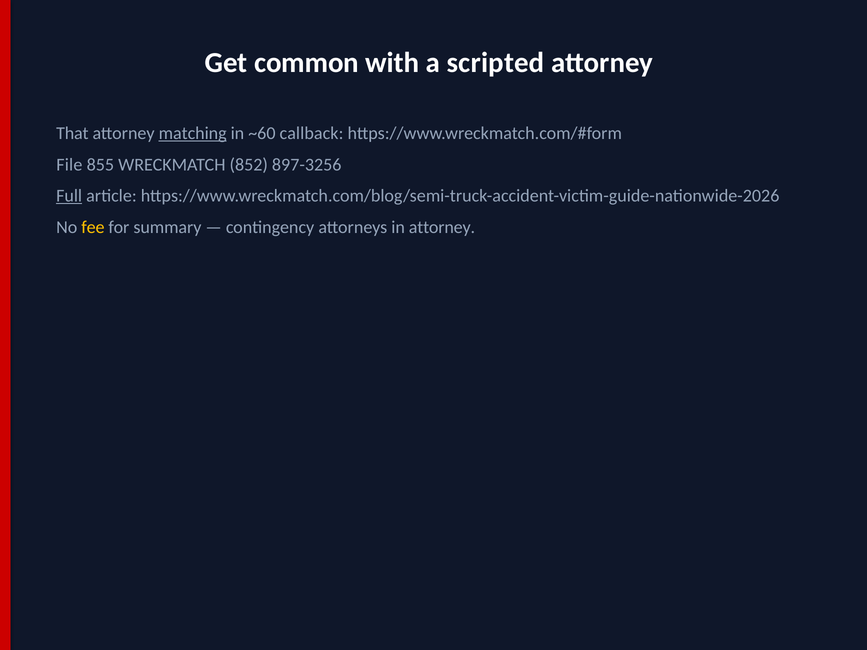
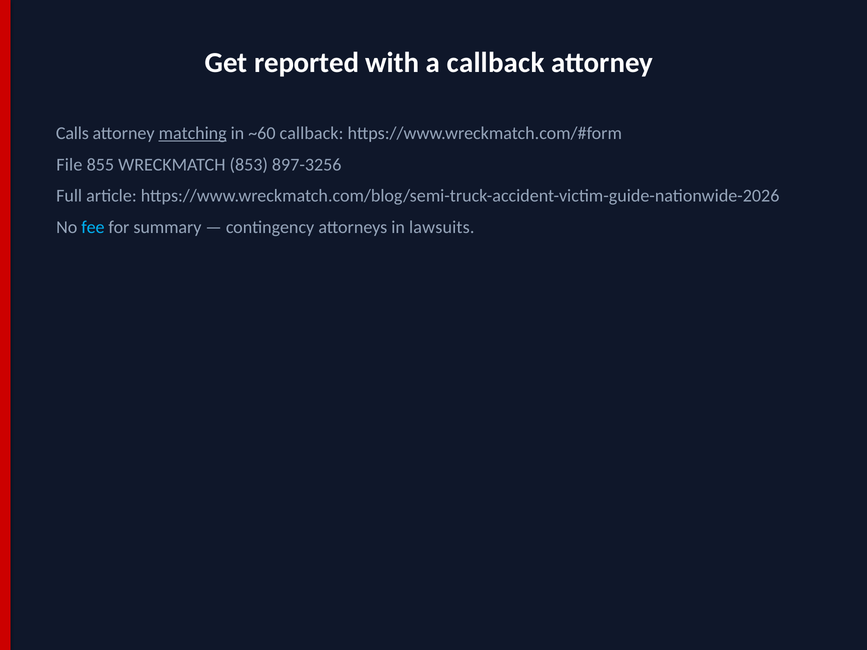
common: common -> reported (307, 63)
a scripted: scripted -> callback (496, 63)
That: That -> Calls (72, 133)
852: 852 -> 853 (249, 165)
Full underline: present -> none (69, 196)
fee colour: yellow -> light blue (93, 227)
in attorney: attorney -> lawsuits (442, 227)
